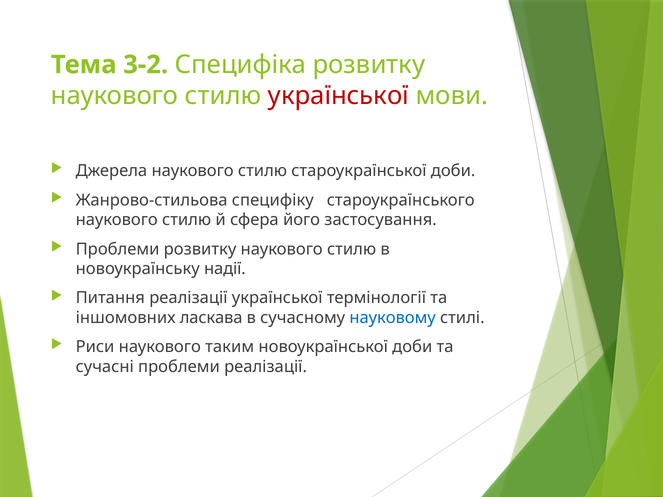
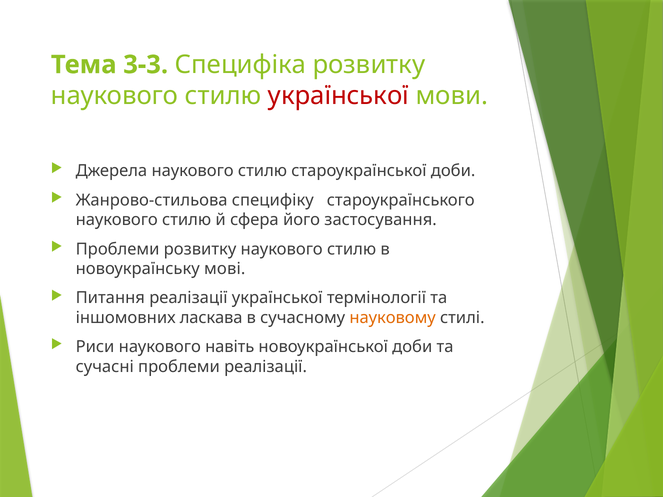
3-2: 3-2 -> 3-3 (146, 65)
надії: надії -> мові (225, 269)
науковому colour: blue -> orange (393, 318)
таким: таким -> навіть (230, 347)
